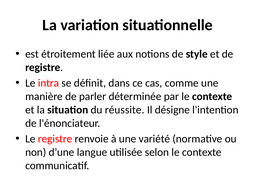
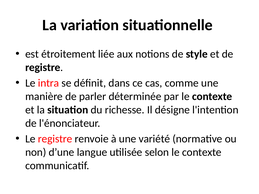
réussite: réussite -> richesse (125, 110)
